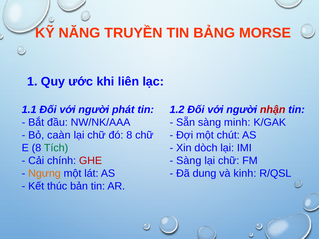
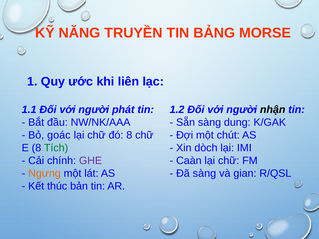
nhận colour: red -> black (273, 110)
minh: minh -> dung (237, 123)
caàn: caàn -> goác (59, 135)
GHE colour: red -> purple (91, 161)
Sàng: Sàng -> Caàn (189, 161)
Đã dung: dung -> sàng (204, 174)
kinh: kinh -> gian (245, 174)
